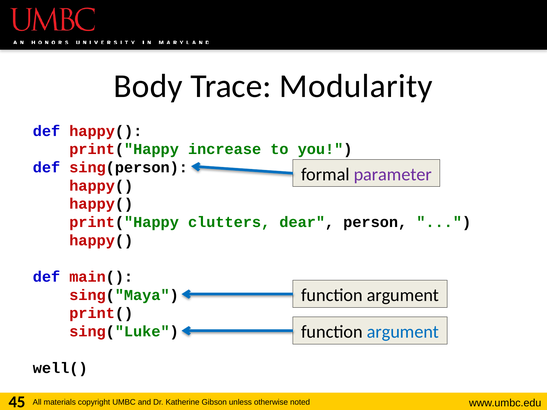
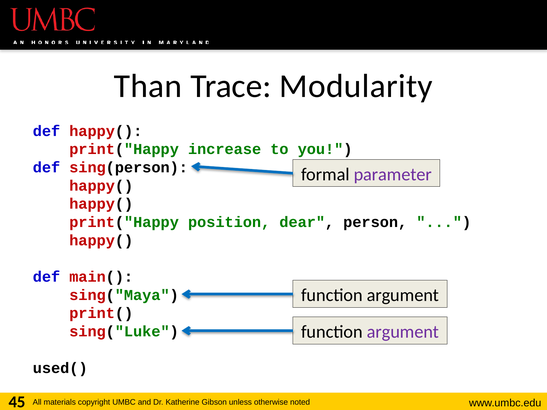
Body: Body -> Than (148, 86)
clutters: clutters -> position (229, 222)
argument colour: blue -> purple (403, 332)
well(: well( -> used( (60, 368)
